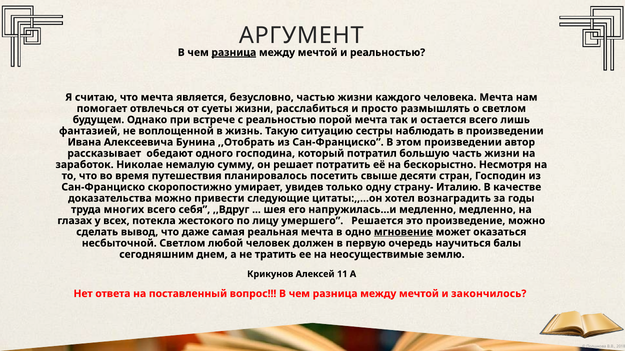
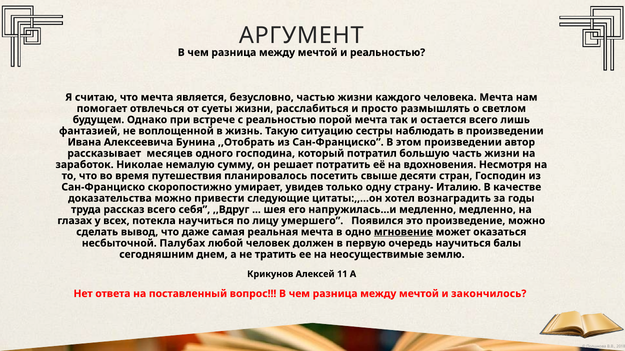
разница underline: present -> none (234, 53)
обедают: обедают -> месяцев (170, 154)
бескорыстно: бескорыстно -> вдохновения (440, 165)
многих: многих -> рассказ (124, 210)
потекла жестокого: жестокого -> научиться (206, 221)
Решается: Решается -> Появился (377, 221)
несбыточной Светлом: Светлом -> Палубах (182, 244)
